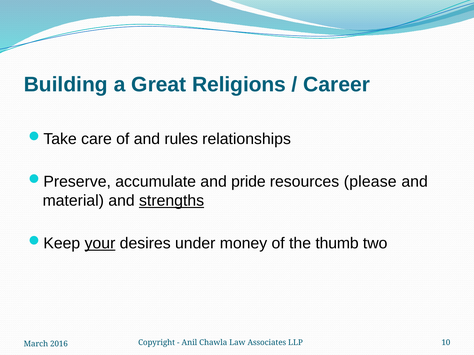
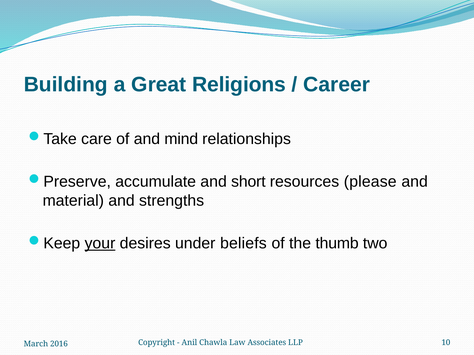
rules: rules -> mind (181, 139)
pride: pride -> short (248, 182)
strengths underline: present -> none (172, 201)
money: money -> beliefs (243, 244)
